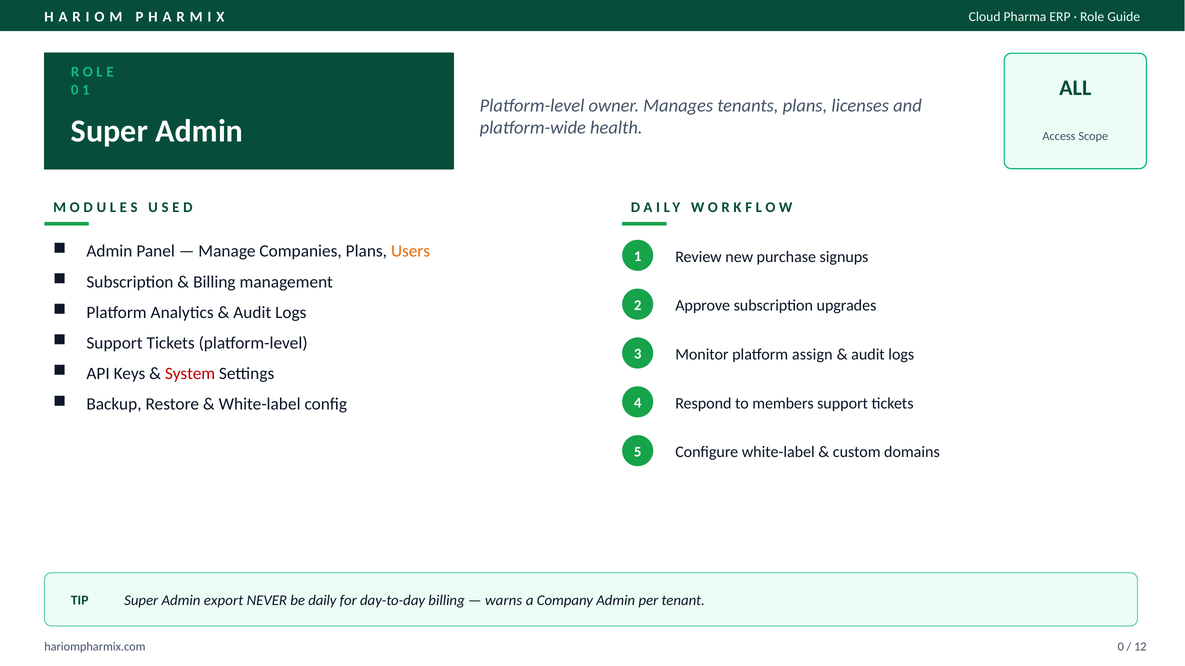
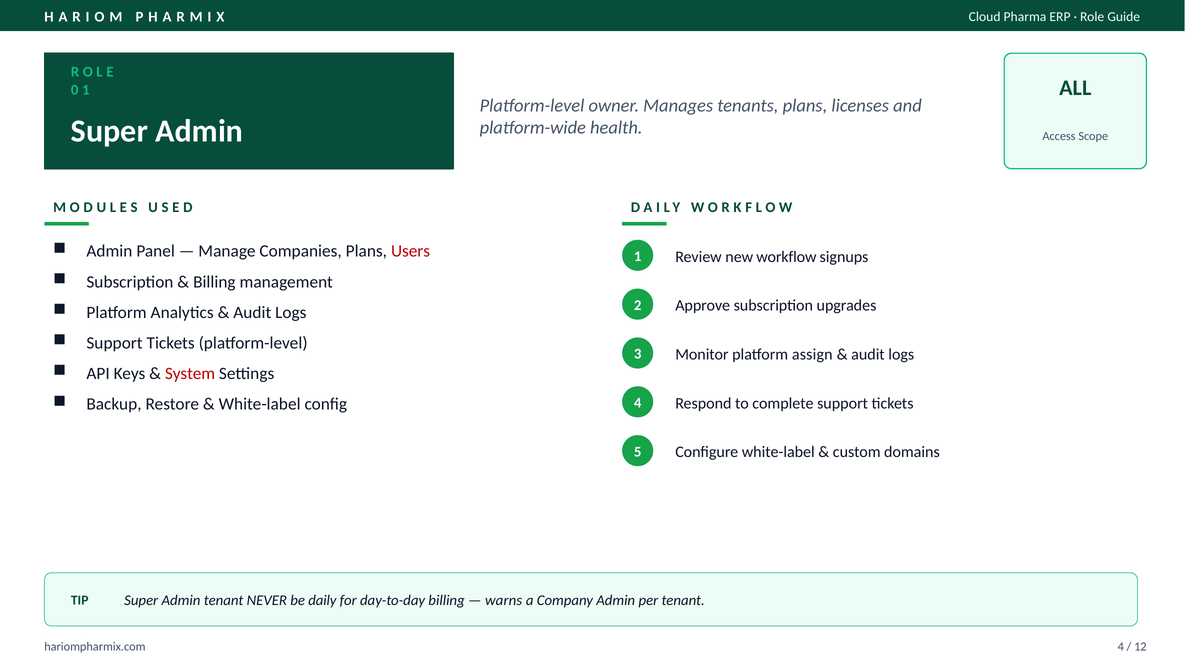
Users colour: orange -> red (411, 251)
purchase: purchase -> workflow (786, 257)
members: members -> complete (783, 404)
Admin export: export -> tenant (224, 601)
hariompharmix.com 0: 0 -> 4 (1121, 647)
